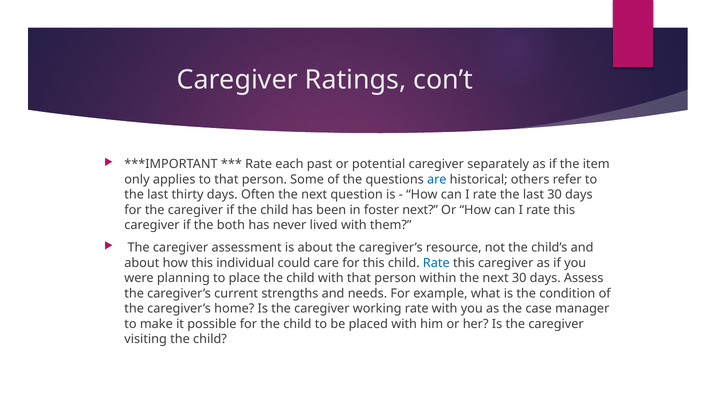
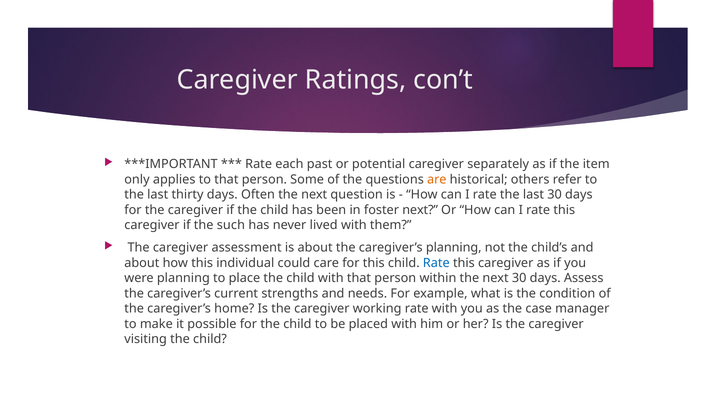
are colour: blue -> orange (437, 179)
both: both -> such (231, 225)
caregiver’s resource: resource -> planning (454, 248)
